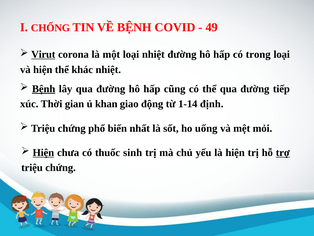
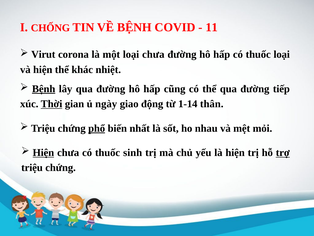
49: 49 -> 11 (212, 27)
Virut underline: present -> none (43, 54)
loại nhiệt: nhiệt -> chưa (153, 54)
hấp có trong: trong -> thuốc (258, 54)
Thời underline: none -> present (52, 104)
khan: khan -> ngày (106, 104)
định: định -> thân (212, 104)
phổ underline: none -> present (97, 128)
uống: uống -> nhau (206, 128)
